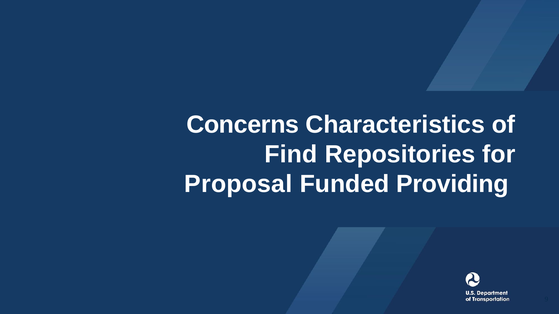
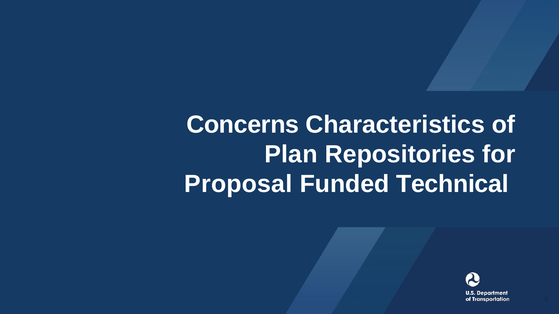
Find: Find -> Plan (291, 155)
Providing: Providing -> Technical (452, 184)
